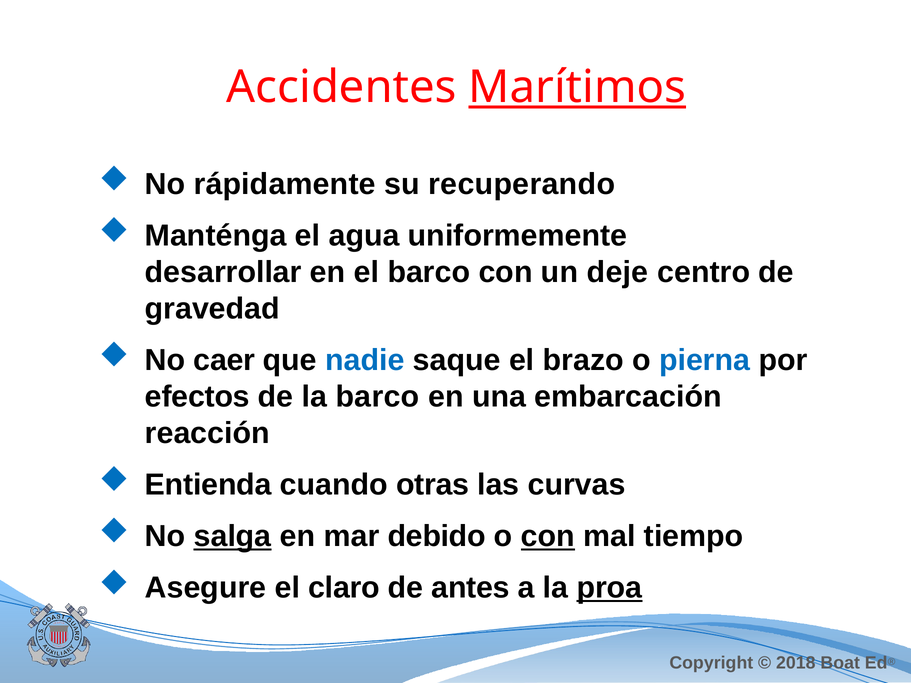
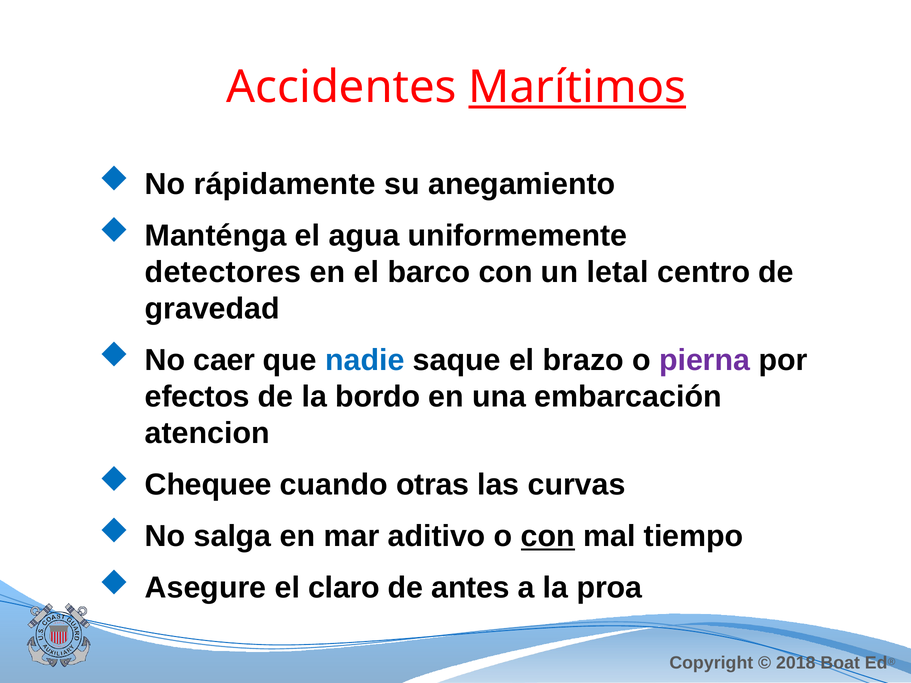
recuperando: recuperando -> anegamiento (522, 184)
desarrollar: desarrollar -> detectores (223, 272)
deje: deje -> letal (618, 272)
pierna colour: blue -> purple (705, 360)
la barco: barco -> bordo (378, 397)
reacción: reacción -> atencion (207, 433)
Entienda: Entienda -> Chequee (208, 485)
salga underline: present -> none (233, 537)
debido: debido -> aditivo (437, 537)
proa underline: present -> none (609, 588)
